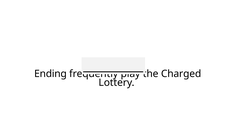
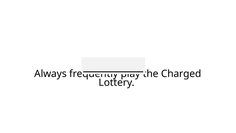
Ending: Ending -> Always (51, 74)
